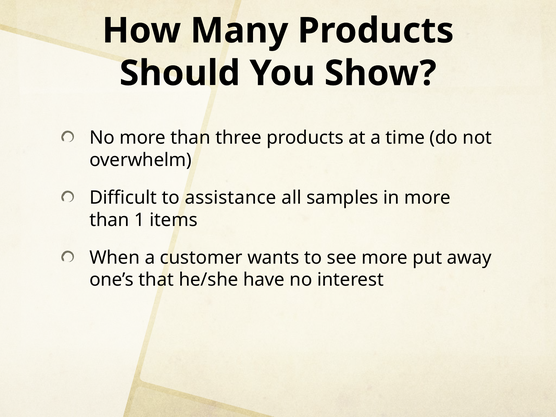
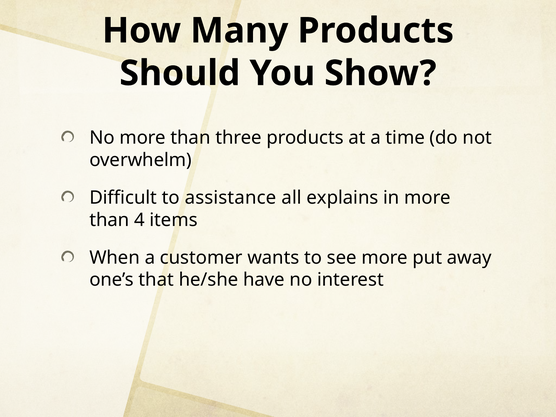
samples: samples -> explains (342, 198)
1: 1 -> 4 (139, 220)
